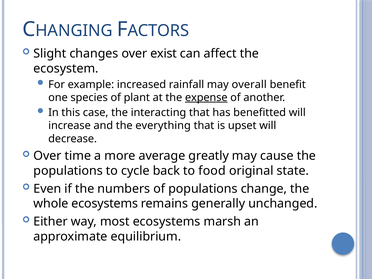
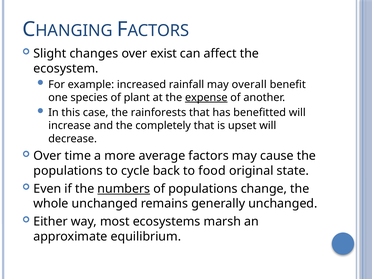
interacting: interacting -> rainforests (158, 113)
everything: everything -> completely (163, 126)
greatly: greatly -> factors (209, 156)
numbers underline: none -> present (124, 189)
whole ecosystems: ecosystems -> unchanged (105, 204)
